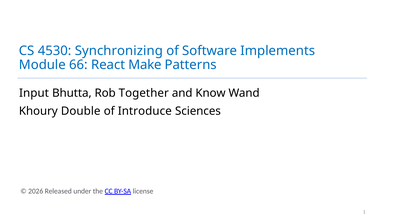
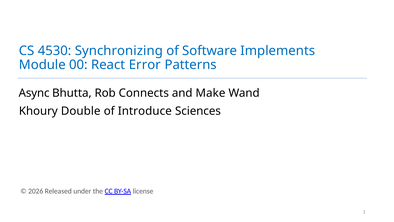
66: 66 -> 00 (78, 65)
Make: Make -> Error (145, 65)
Input: Input -> Async (34, 93)
Together: Together -> Connects (144, 93)
Know: Know -> Make (210, 93)
